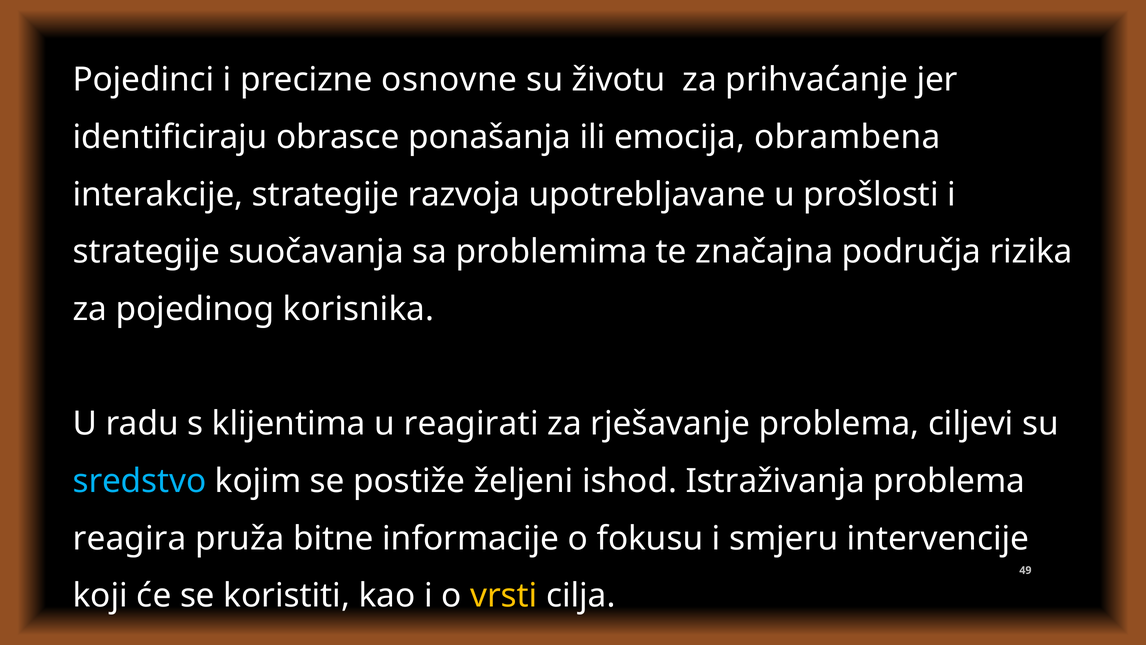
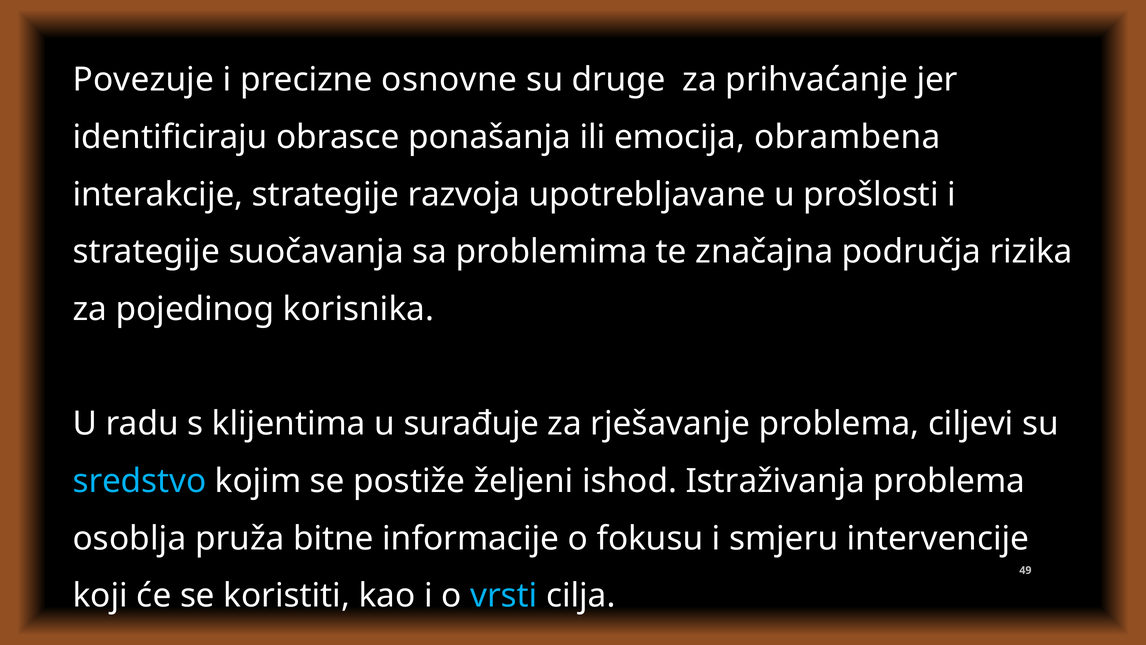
Pojedinci: Pojedinci -> Povezuje (143, 80)
životu: životu -> druge (619, 80)
reagirati: reagirati -> surađuje (471, 424)
reagira: reagira -> osoblja (130, 538)
vrsti colour: yellow -> light blue (504, 595)
